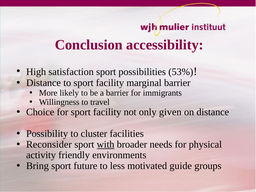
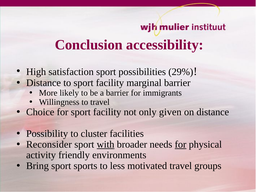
53%: 53% -> 29% (181, 72)
for underline: none -> present (181, 144)
future: future -> sports (85, 166)
motivated guide: guide -> travel (181, 166)
